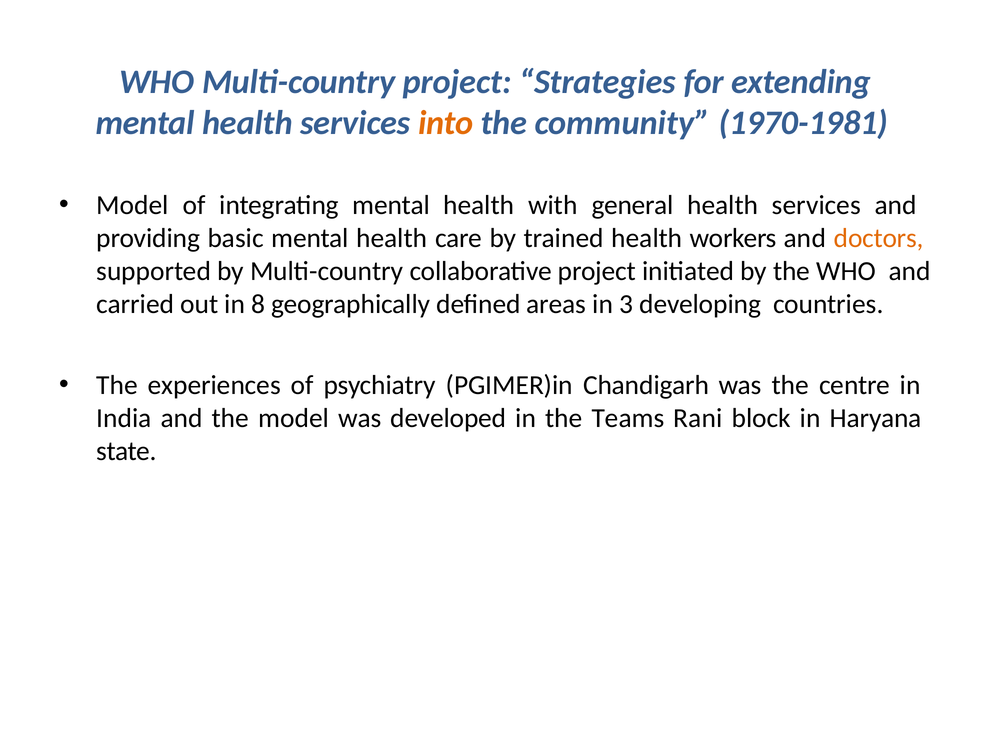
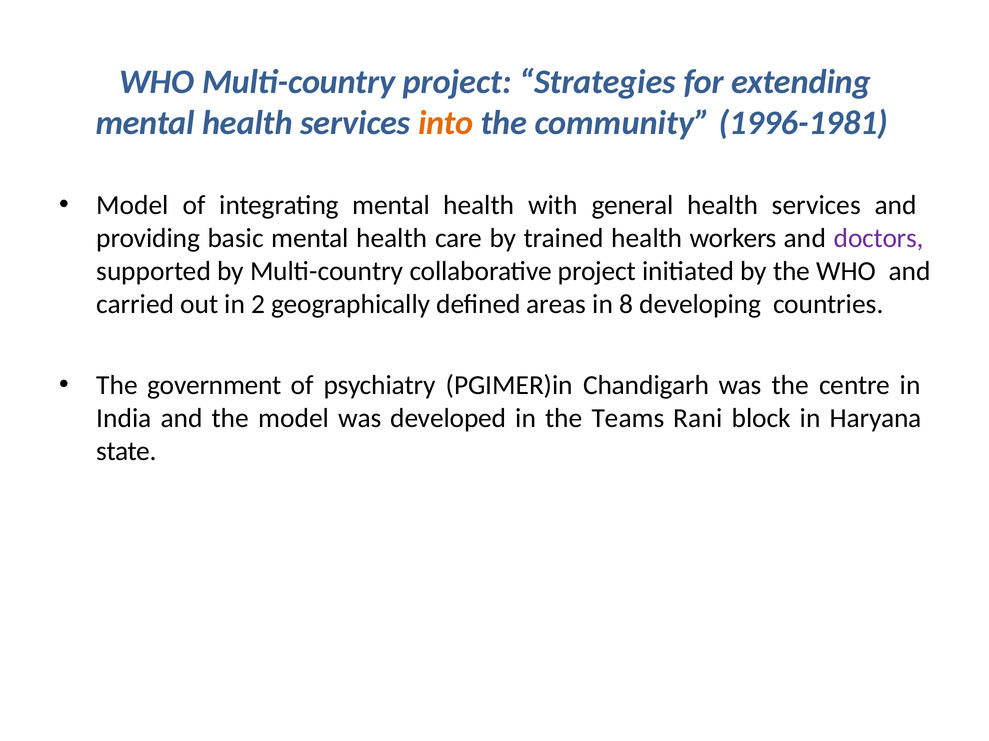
1970-1981: 1970-1981 -> 1996-1981 (803, 123)
doctors colour: orange -> purple (879, 238)
8: 8 -> 2 (258, 304)
3: 3 -> 8 (626, 304)
experiences: experiences -> government (214, 386)
